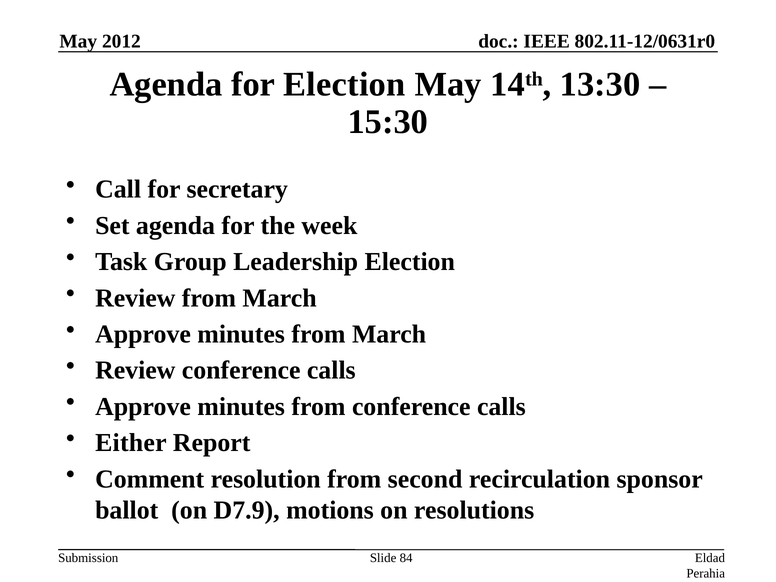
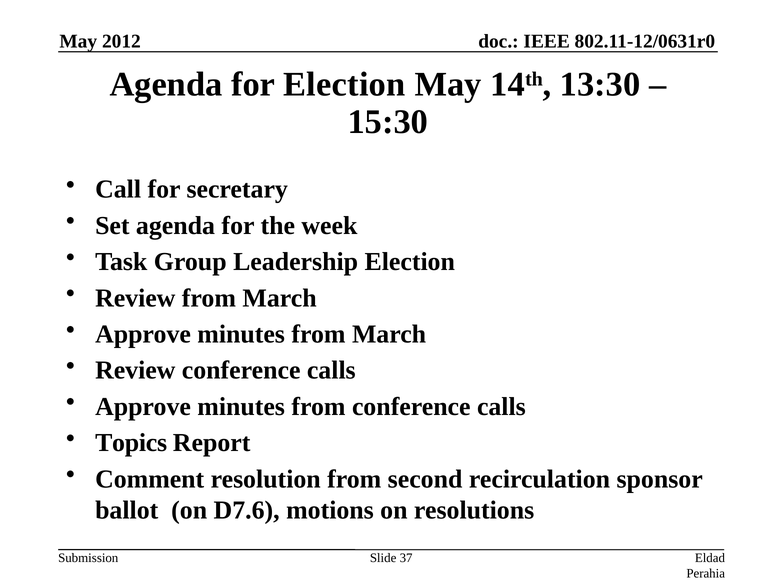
Either: Either -> Topics (131, 443)
D7.9: D7.9 -> D7.6 (247, 510)
84: 84 -> 37 (406, 558)
